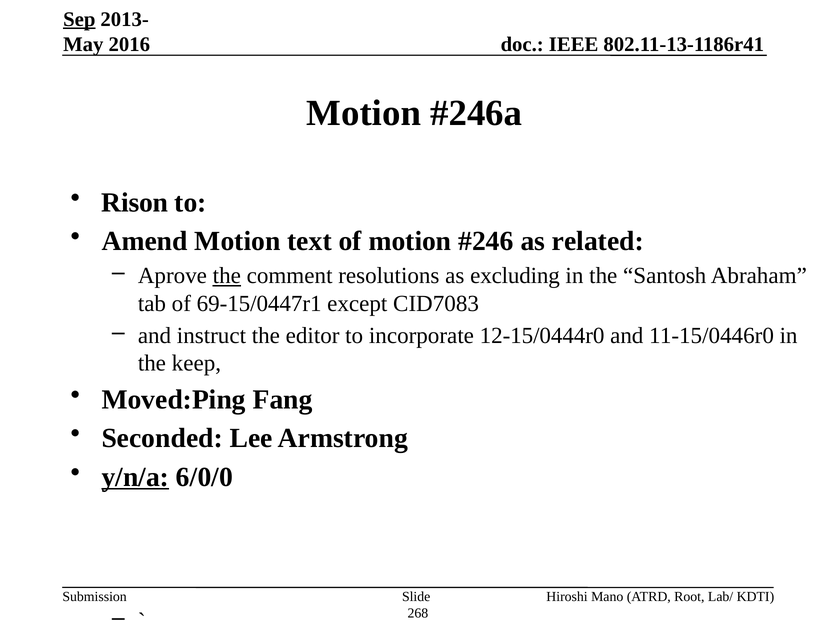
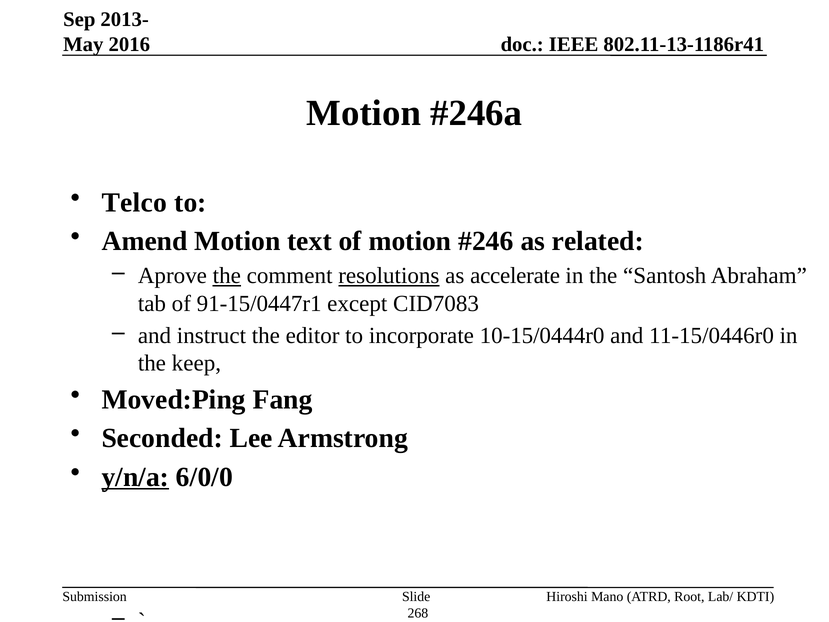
Sep underline: present -> none (79, 19)
Rison: Rison -> Telco (134, 202)
resolutions underline: none -> present (389, 276)
excluding: excluding -> accelerate (515, 276)
69-15/0447r1: 69-15/0447r1 -> 91-15/0447r1 (259, 303)
12-15/0444r0: 12-15/0444r0 -> 10-15/0444r0 (542, 336)
